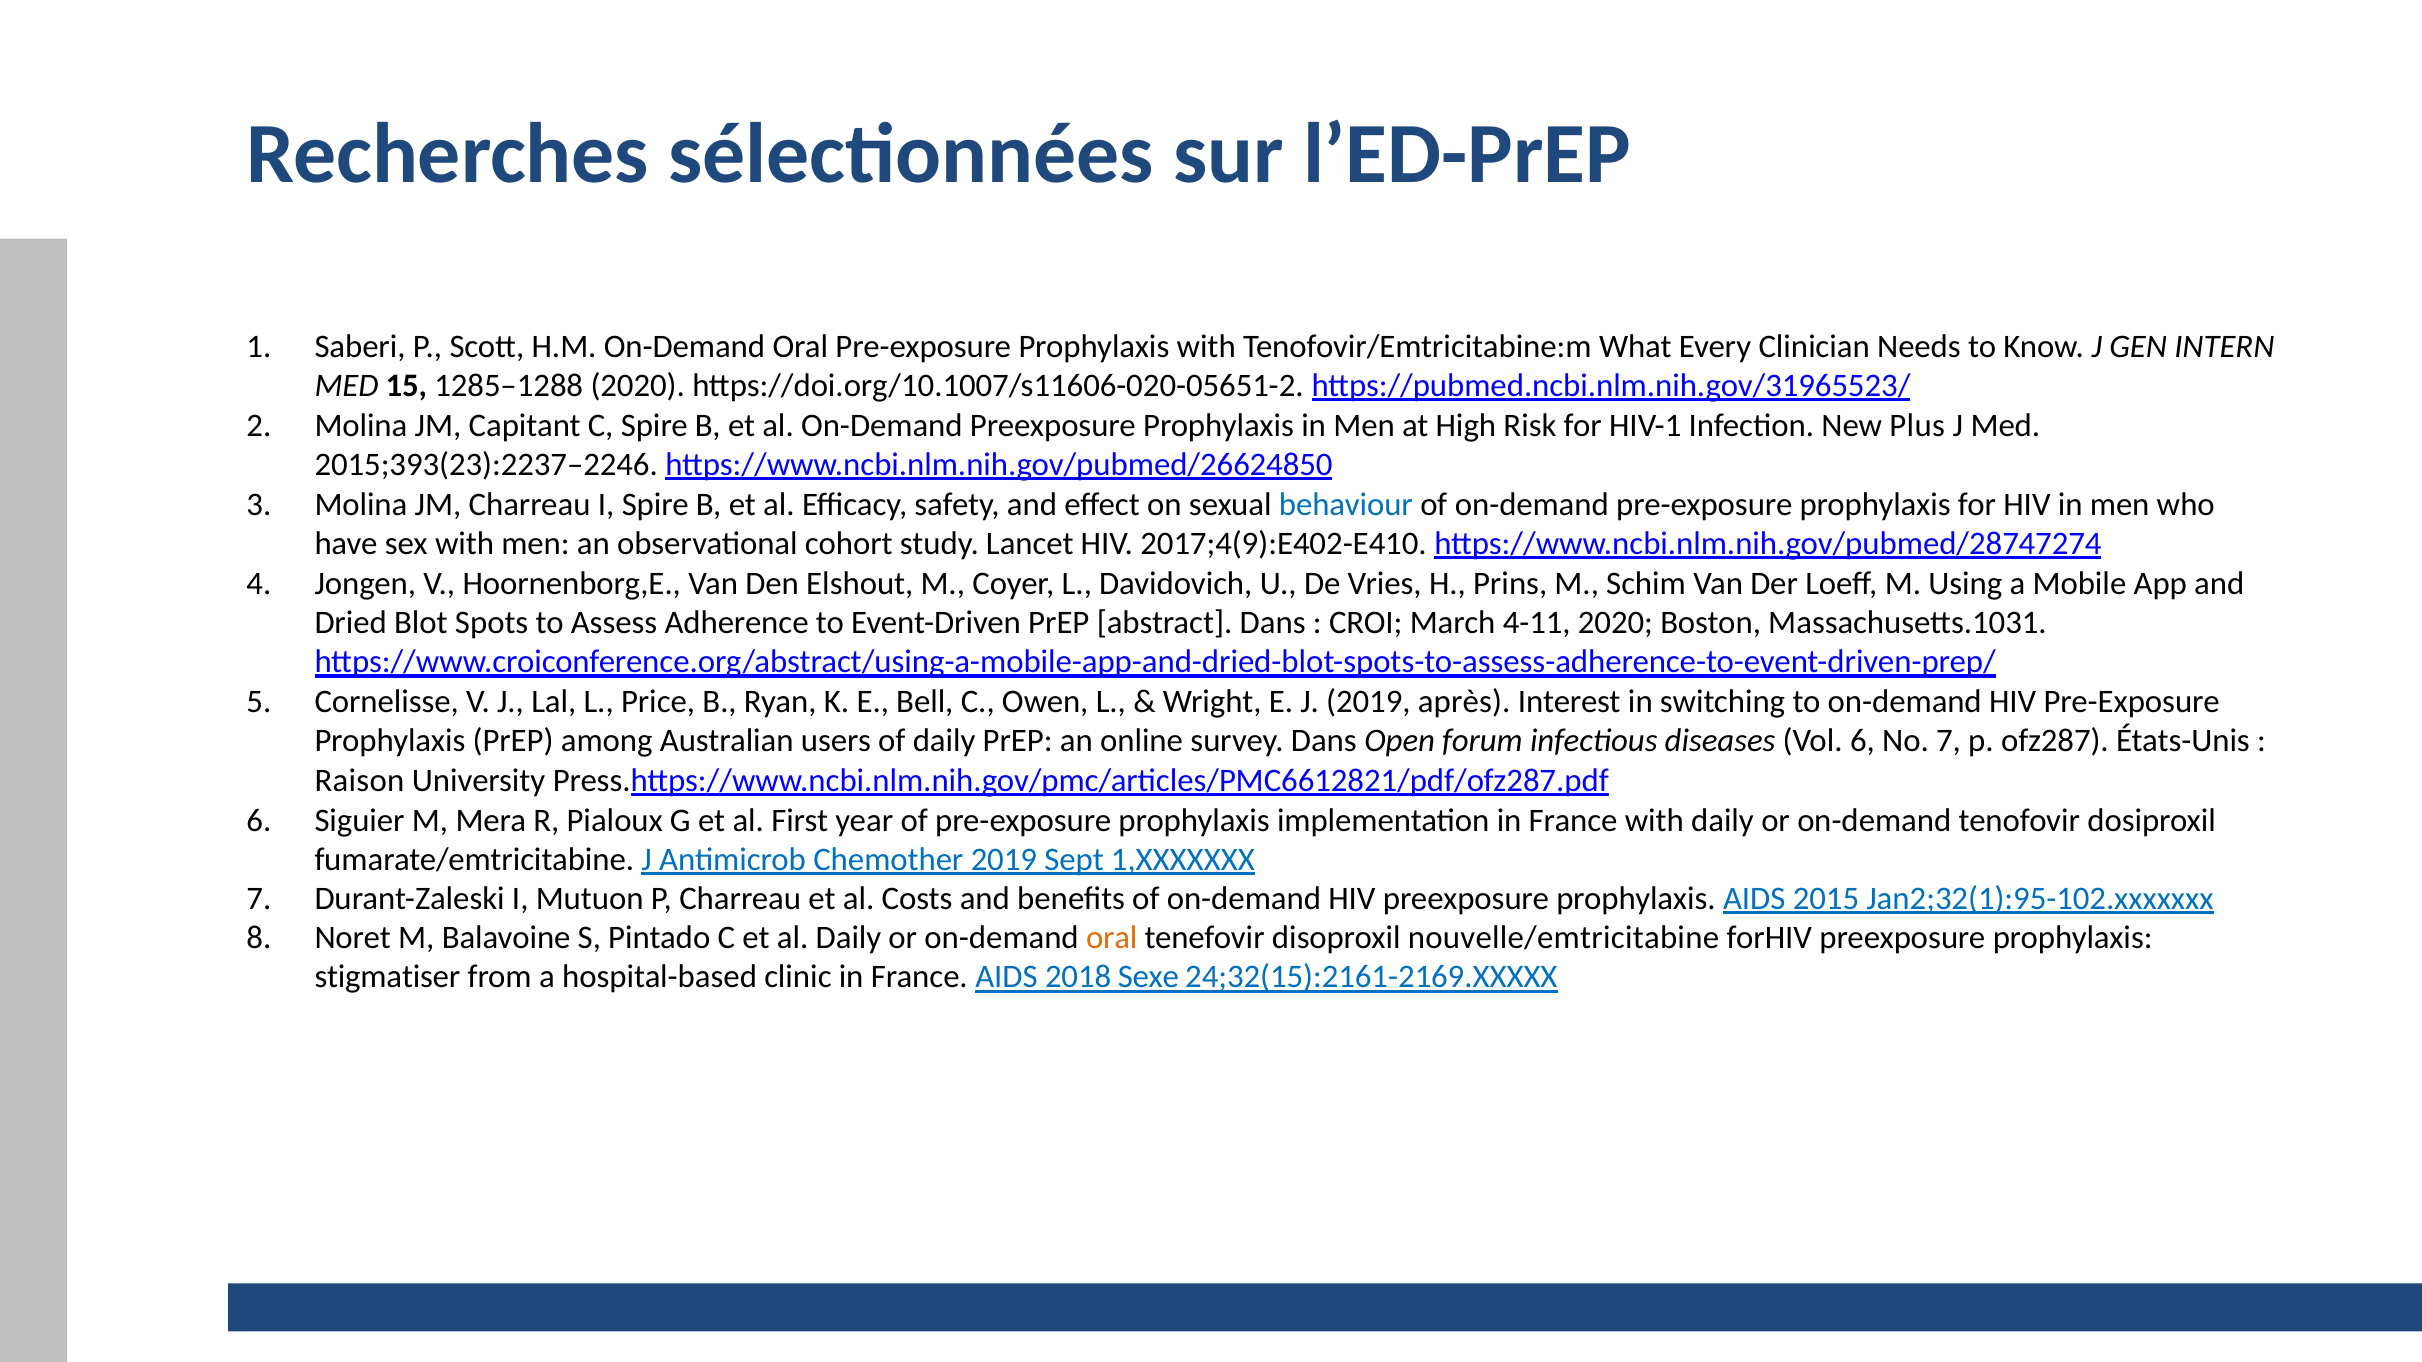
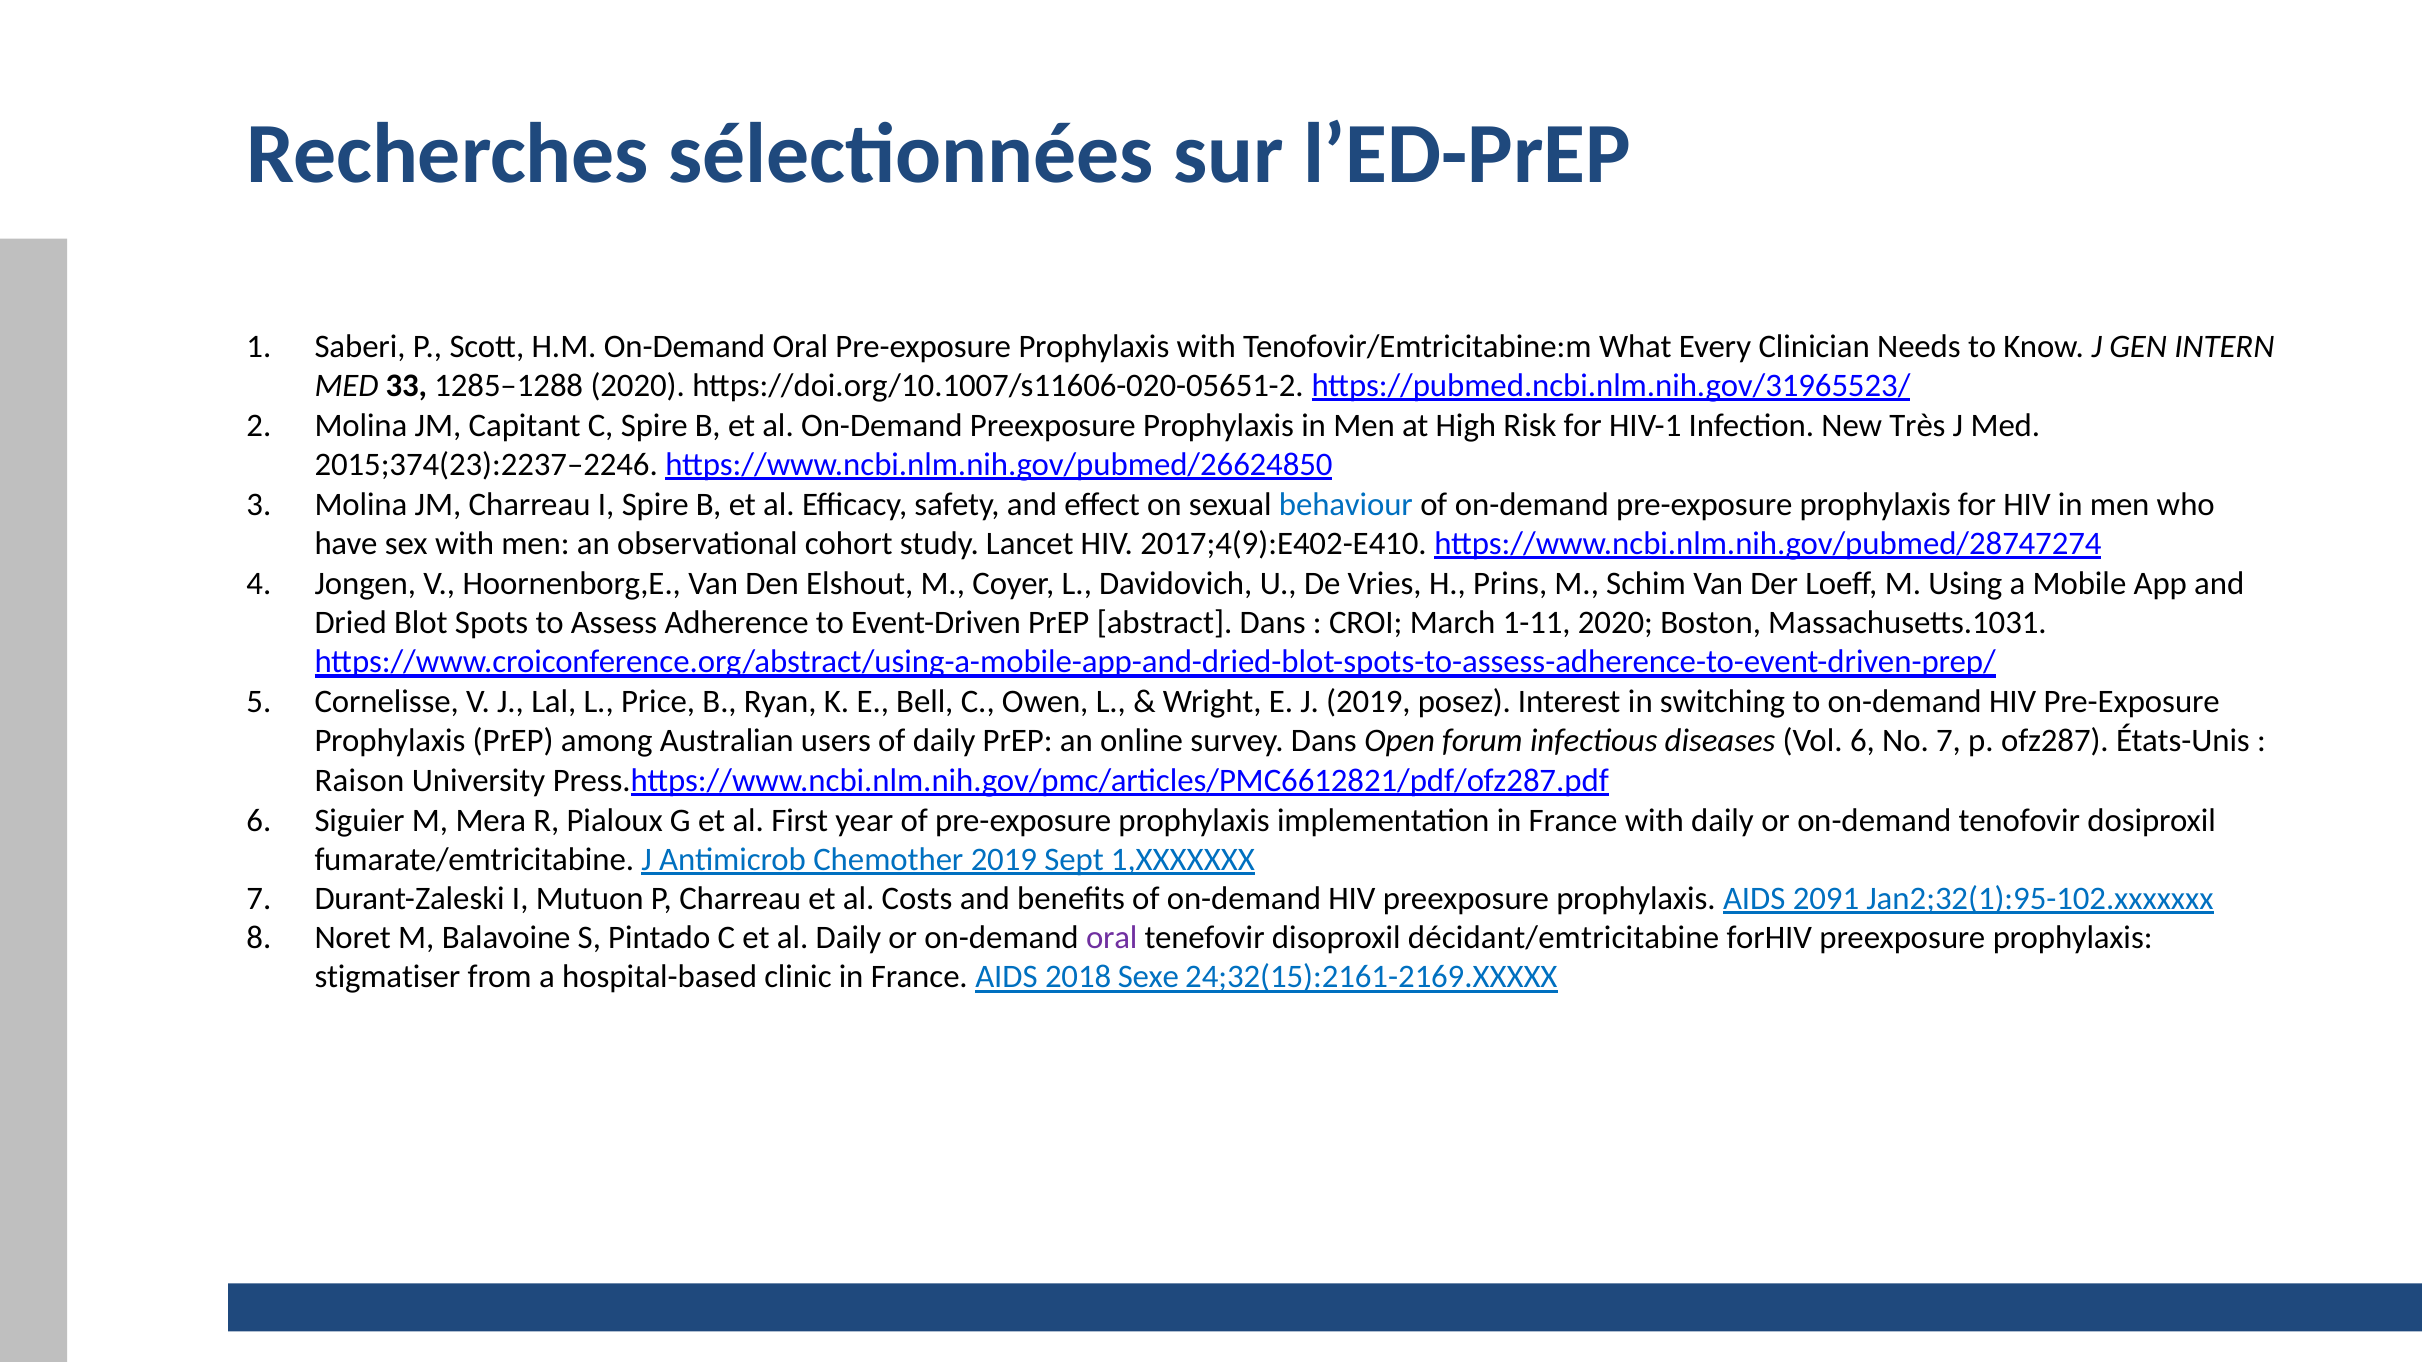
15: 15 -> 33 (406, 386)
Plus: Plus -> Très (1917, 425)
2015;393(23):2237–2246: 2015;393(23):2237–2246 -> 2015;374(23):2237–2246 (486, 465)
4-11: 4-11 -> 1-11 (1537, 623)
après: après -> posez (1464, 702)
2015: 2015 -> 2091 (1826, 899)
oral colour: orange -> purple (1112, 938)
nouvelle/emtricitabine: nouvelle/emtricitabine -> décidant/emtricitabine (1564, 938)
